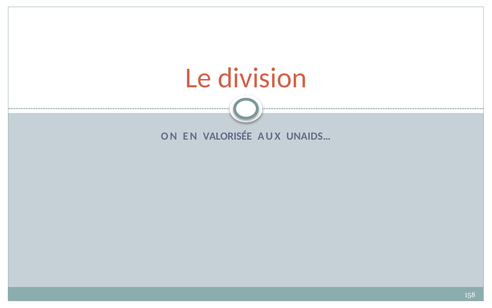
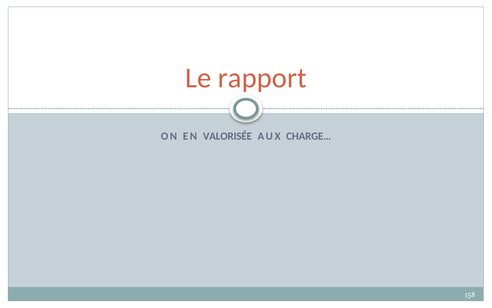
division: division -> rapport (262, 78)
UNAIDS…: UNAIDS… -> CHARGE… (309, 136)
